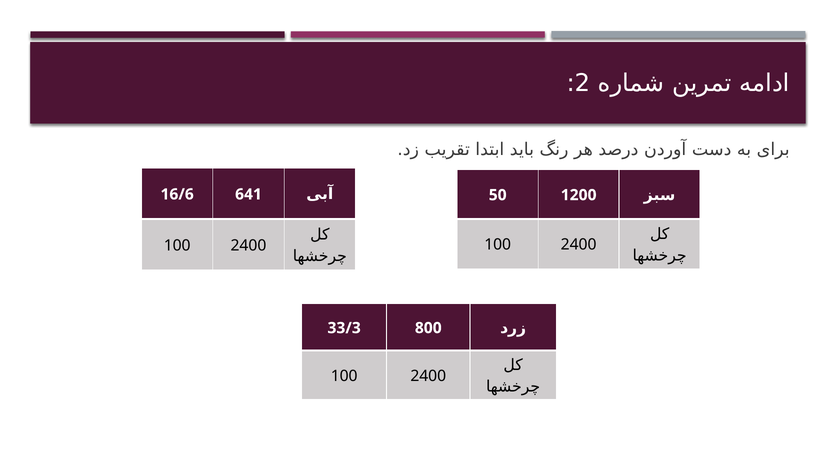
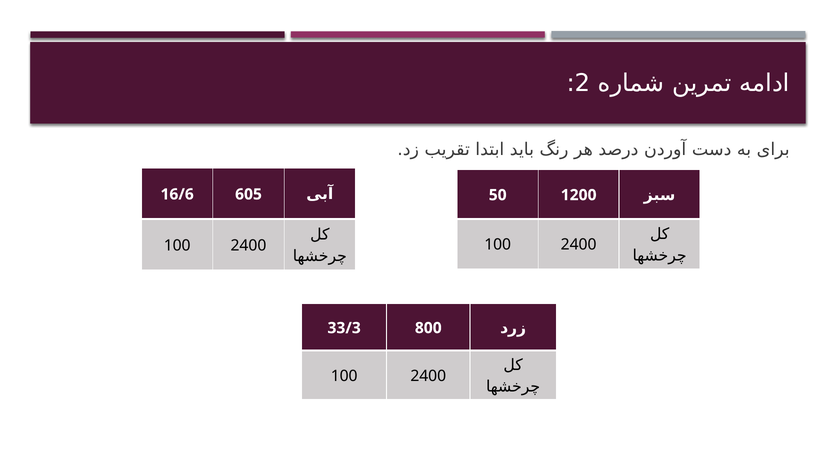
641: 641 -> 605 (248, 194)
